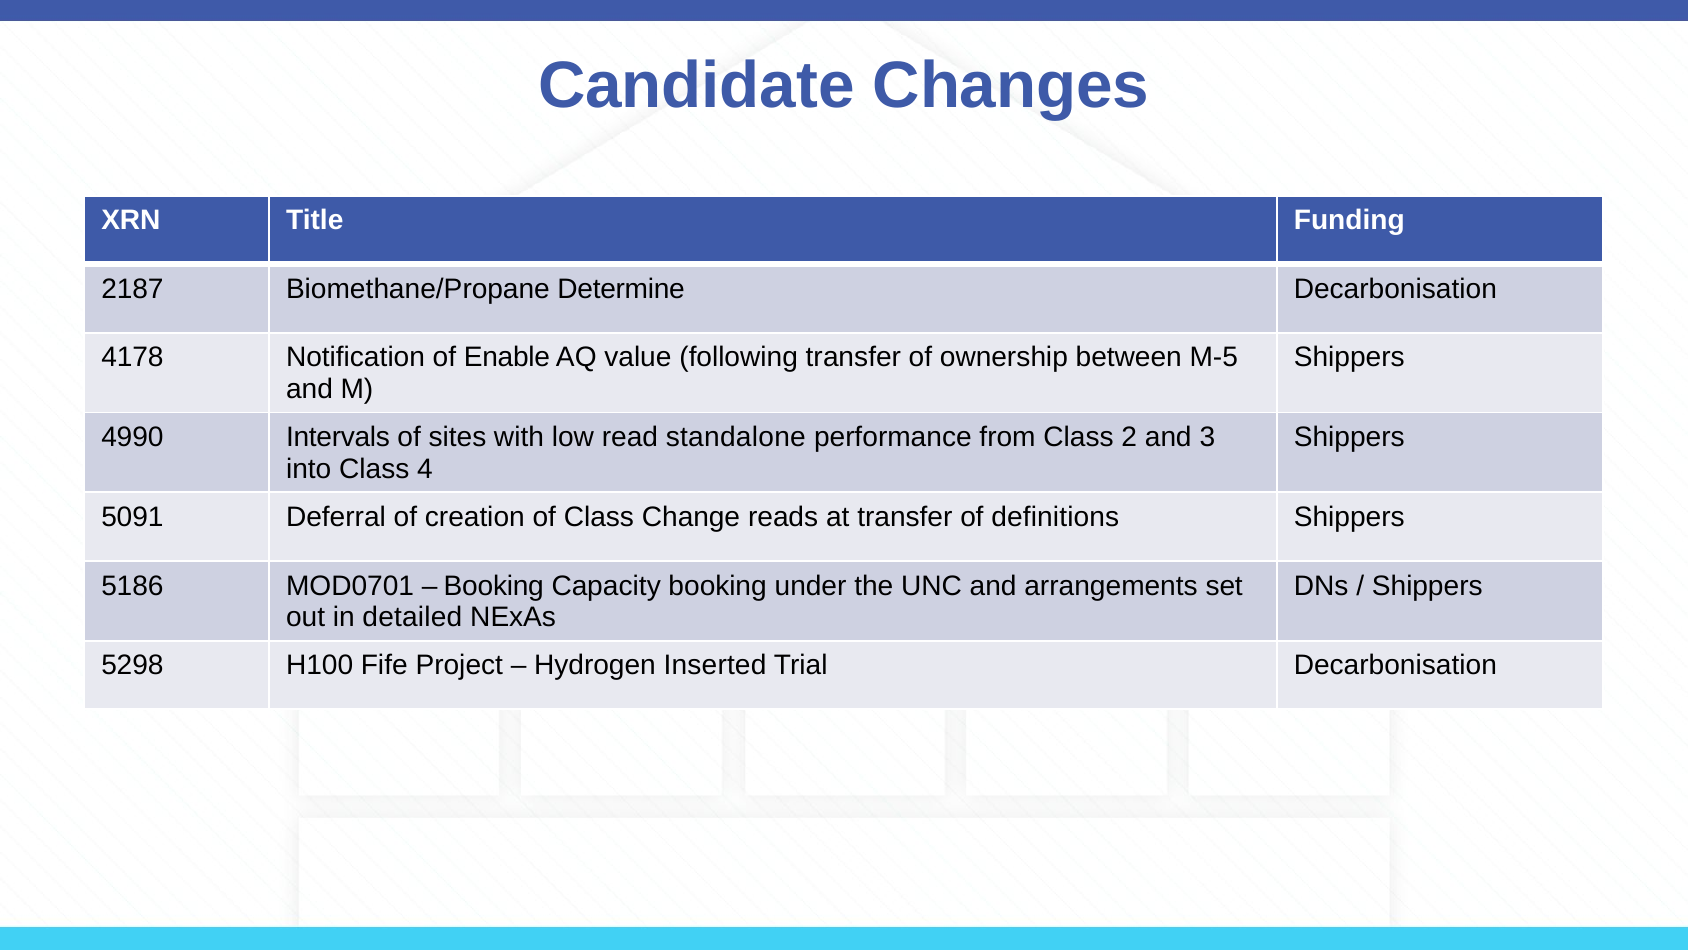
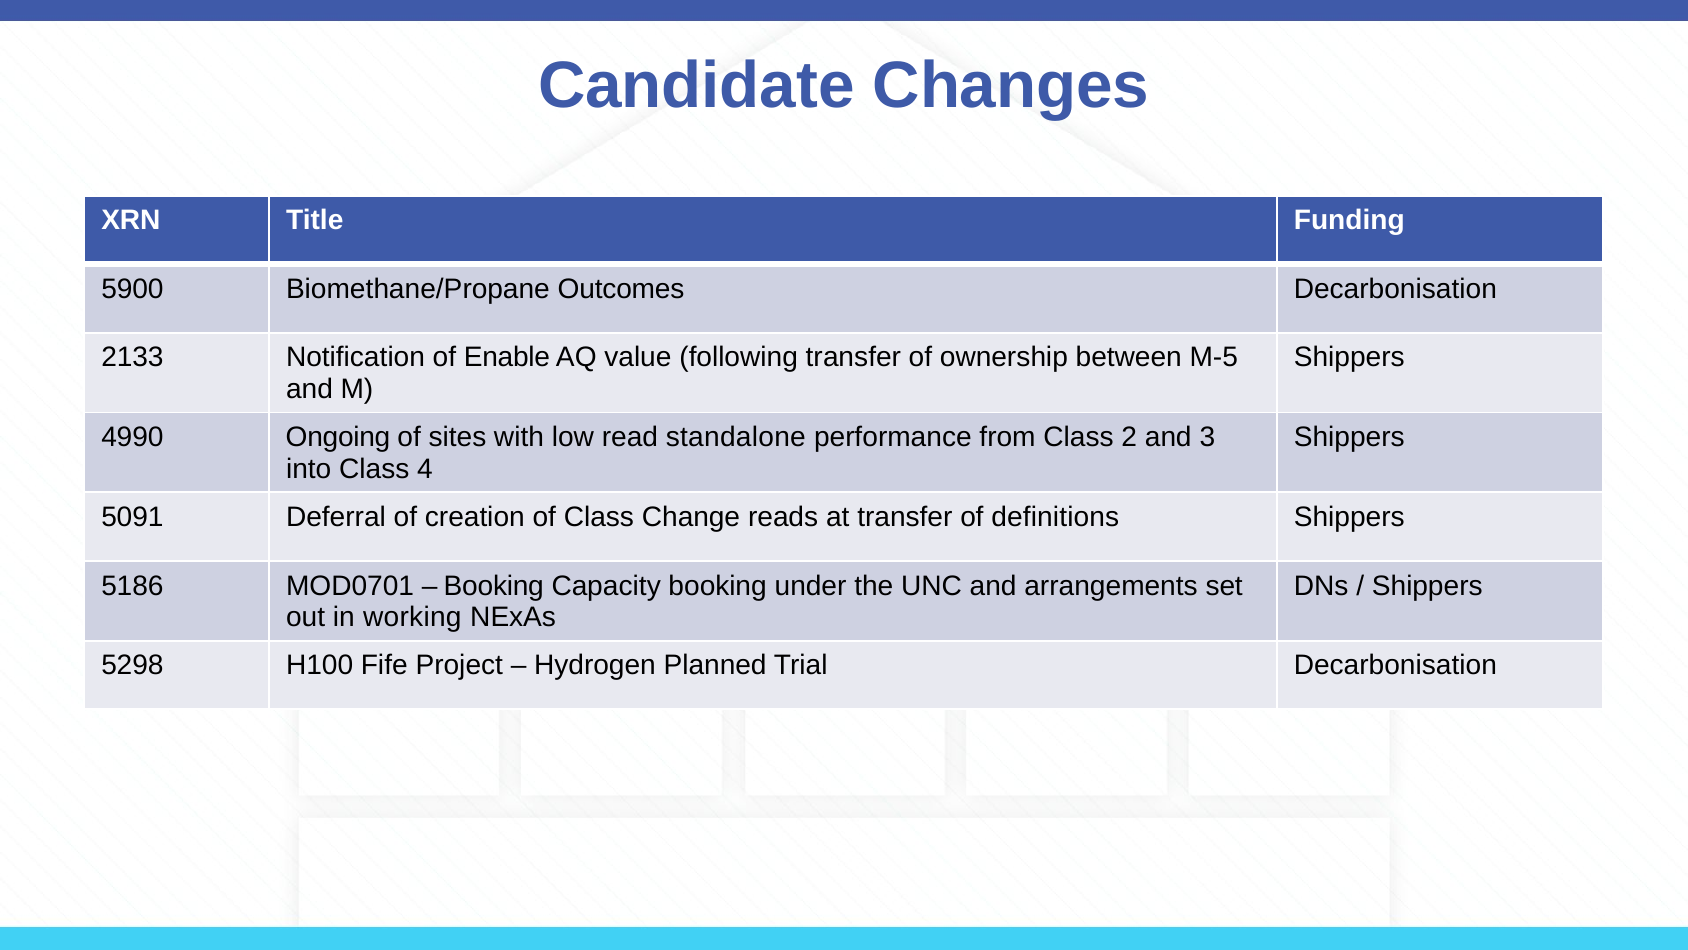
2187: 2187 -> 5900 (132, 289)
Determine: Determine -> Outcomes (621, 289)
4178: 4178 -> 2133 (132, 357)
Intervals: Intervals -> Ongoing (338, 437)
detailed: detailed -> working (412, 617)
Inserted: Inserted -> Planned (715, 665)
